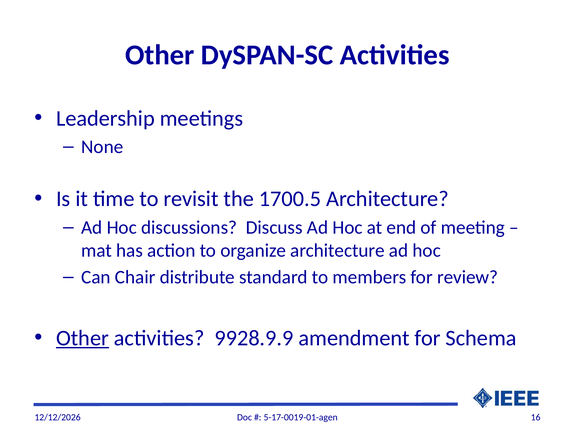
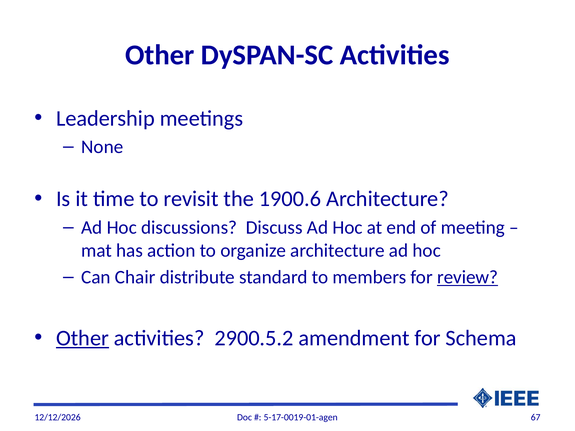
1700.5: 1700.5 -> 1900.6 (290, 199)
review underline: none -> present (468, 277)
9928.9.9: 9928.9.9 -> 2900.5.2 (254, 338)
16: 16 -> 67 (536, 418)
